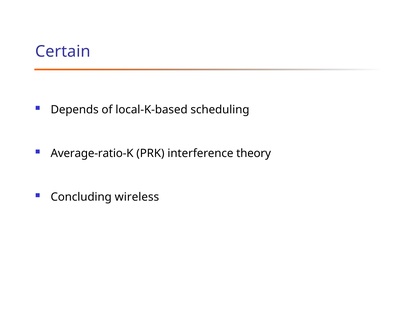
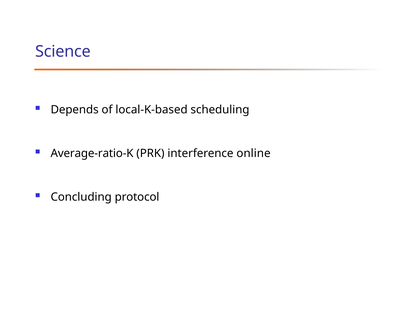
Certain: Certain -> Science (63, 51)
theory: theory -> online (254, 153)
wireless: wireless -> protocol (137, 197)
